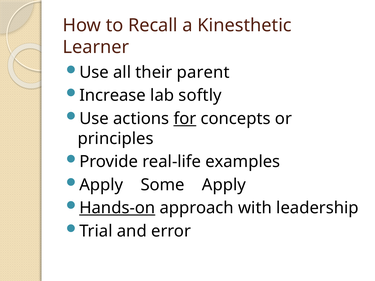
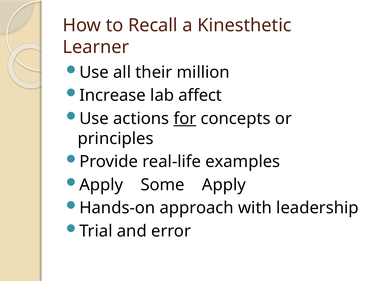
parent: parent -> million (203, 72)
softly: softly -> affect (200, 96)
Hands-on underline: present -> none (117, 208)
